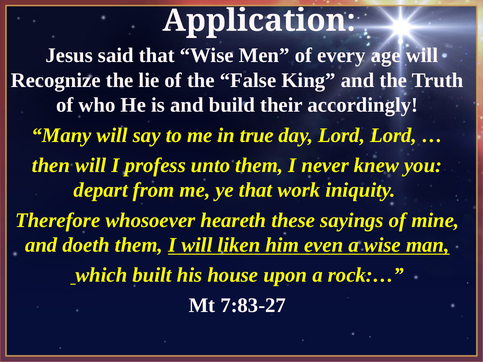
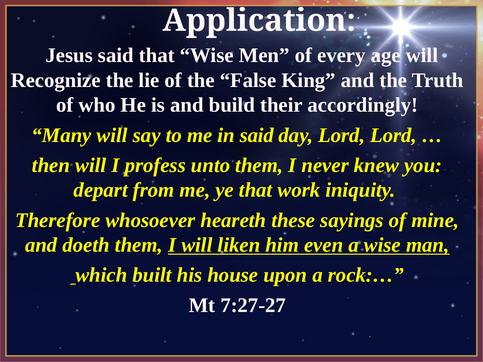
in true: true -> said (257, 135)
7:83-27: 7:83-27 -> 7:27-27 (253, 305)
